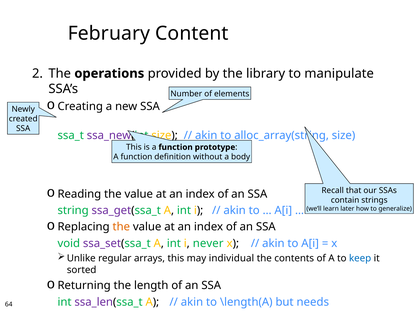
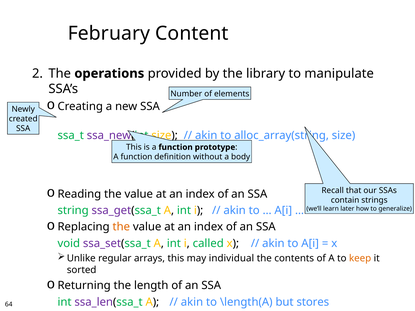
never: never -> called (208, 244)
keep colour: blue -> orange (360, 259)
needs: needs -> stores (313, 302)
